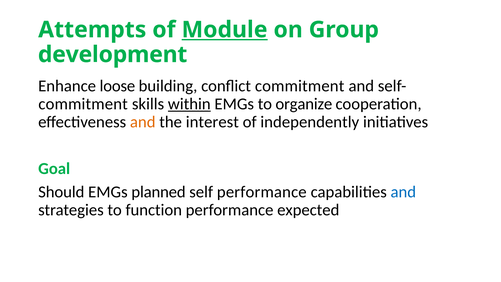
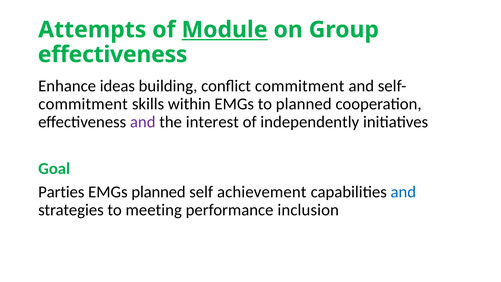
development: development -> effectiveness (113, 54)
loose: loose -> ideas (117, 86)
within underline: present -> none (189, 104)
to organize: organize -> planned (304, 104)
and colour: orange -> purple (143, 122)
Should: Should -> Parties (61, 192)
self performance: performance -> achievement (262, 192)
function: function -> meeting (154, 210)
expected: expected -> inclusion (308, 210)
